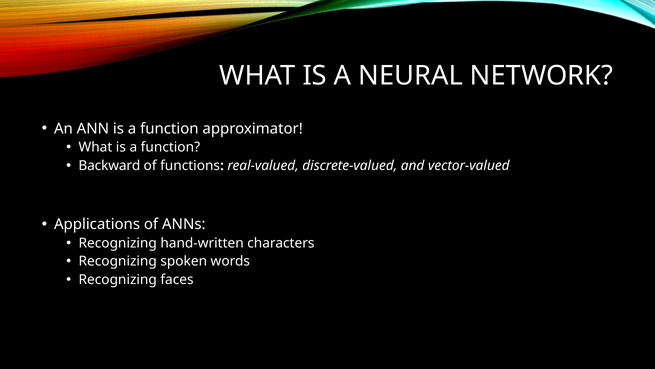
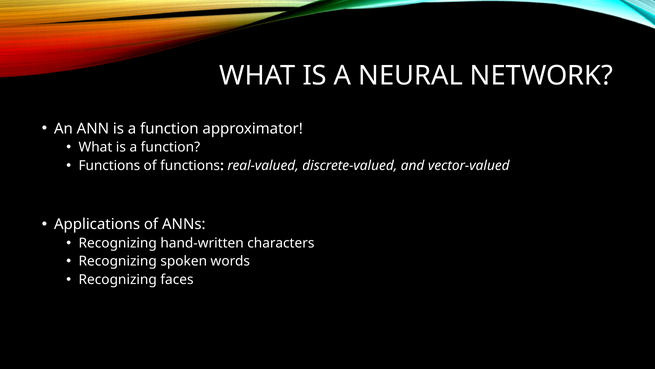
Backward: Backward -> Functions (109, 165)
